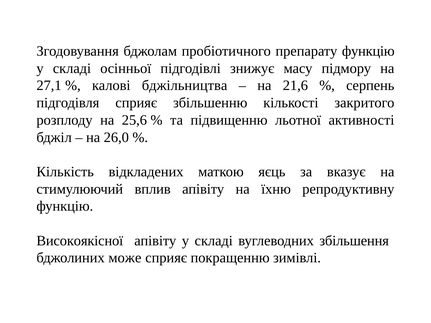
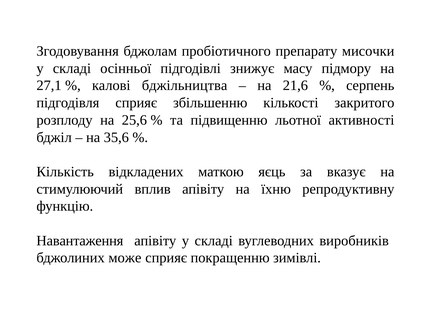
препарату функцію: функцію -> мисочки (368, 51)
26,0: 26,0 -> 35,6 (116, 137)
Високоякісної: Високоякісної -> Навантаження (80, 241)
збільшення: збільшення -> виробників (354, 241)
